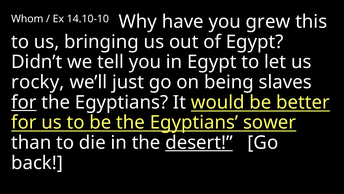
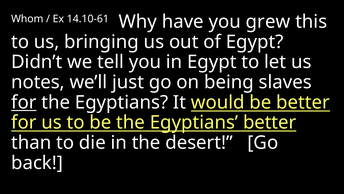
14.10-10: 14.10-10 -> 14.10-61 (88, 19)
rocky: rocky -> notes (38, 82)
Egyptians sower: sower -> better (270, 122)
desert underline: present -> none (199, 142)
